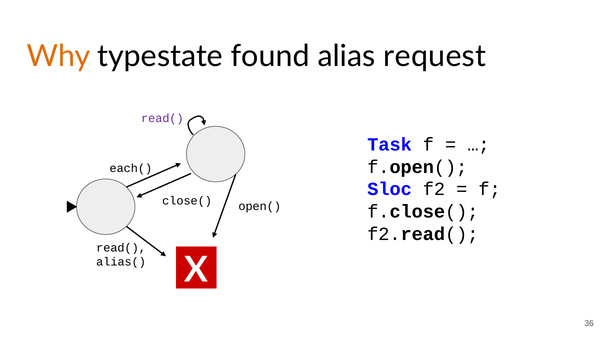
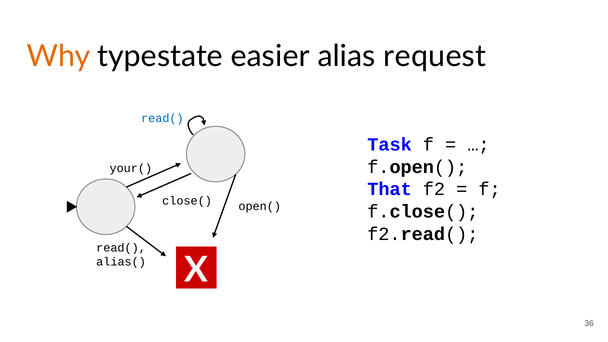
found: found -> easier (270, 56)
read( colour: purple -> blue (162, 118)
each(: each( -> your( (131, 168)
Sloc: Sloc -> That (390, 189)
